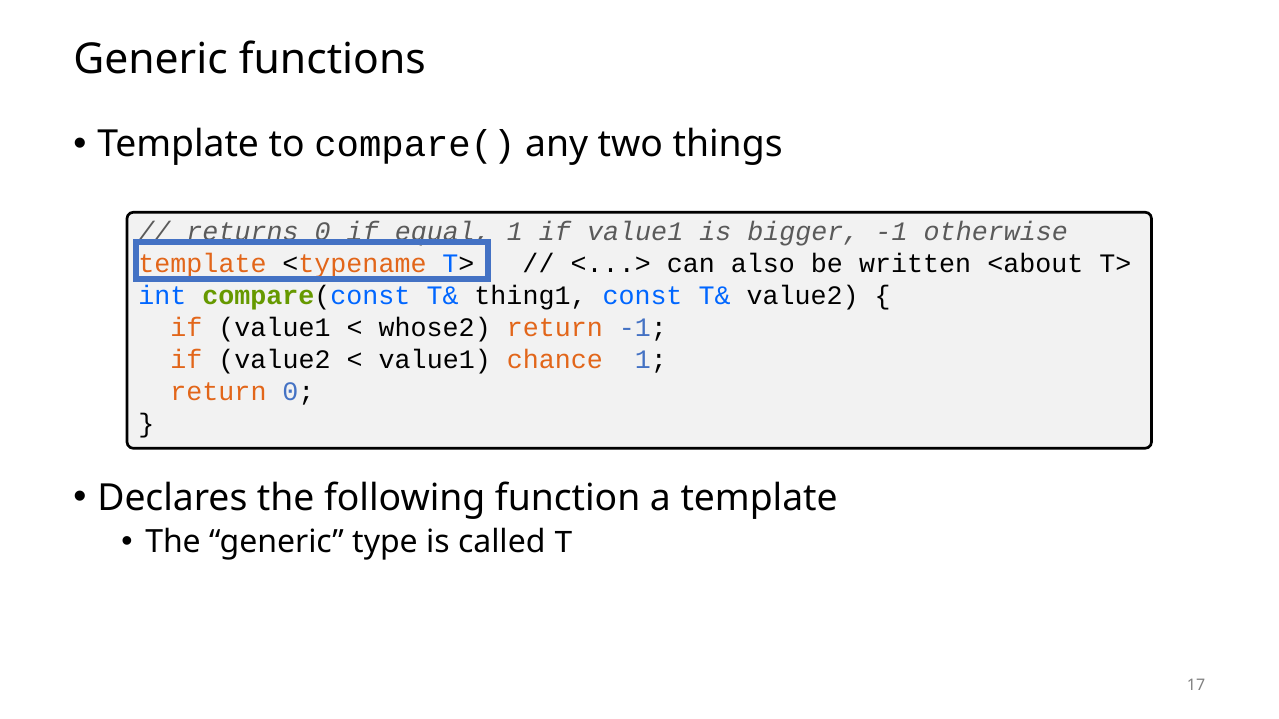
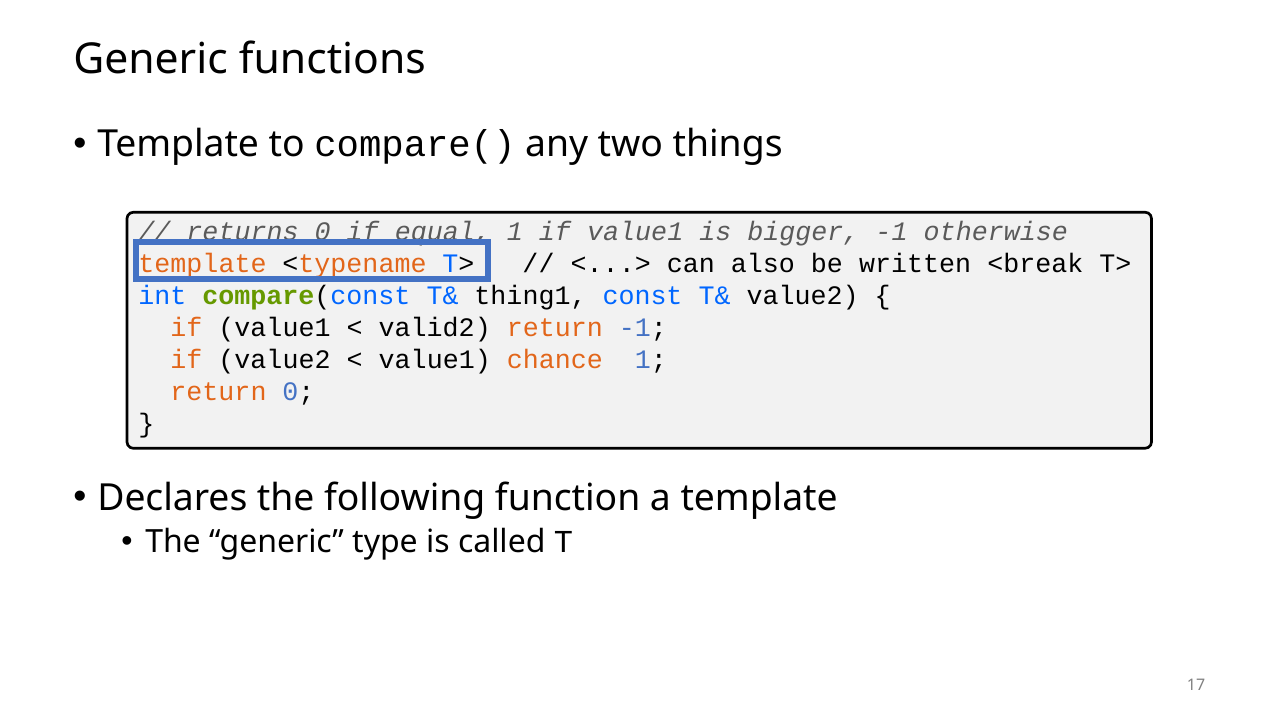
<about: <about -> <break (1035, 264)
whose2: whose2 -> valid2 (435, 328)
